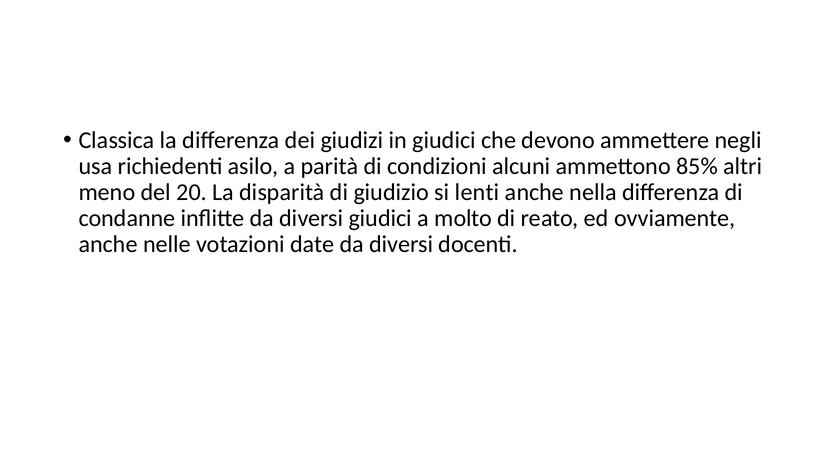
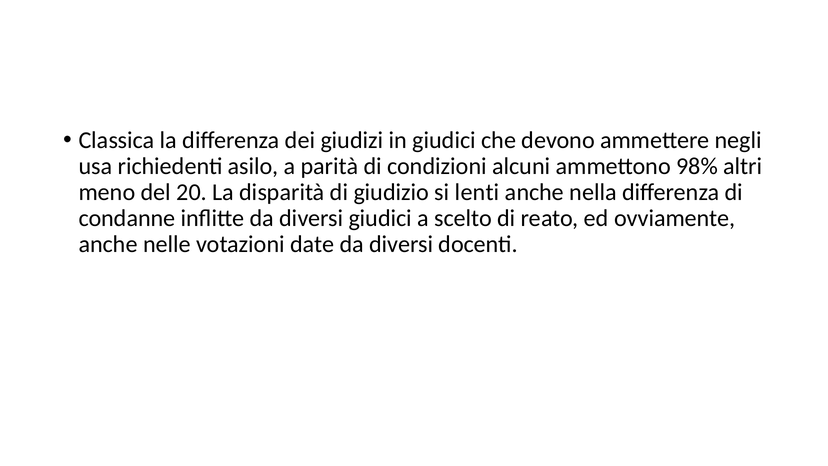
85%: 85% -> 98% (697, 166)
molto: molto -> scelto (463, 218)
